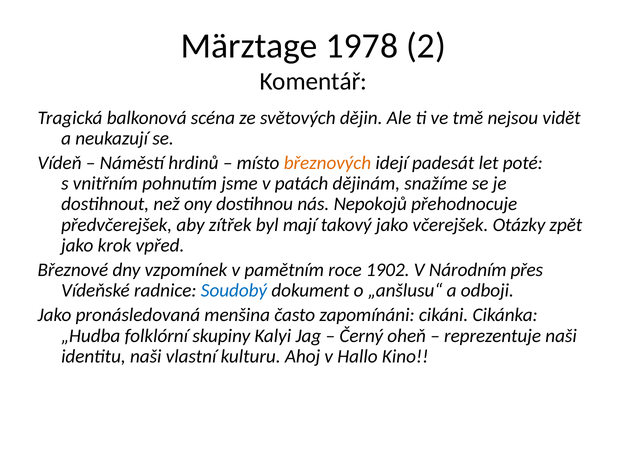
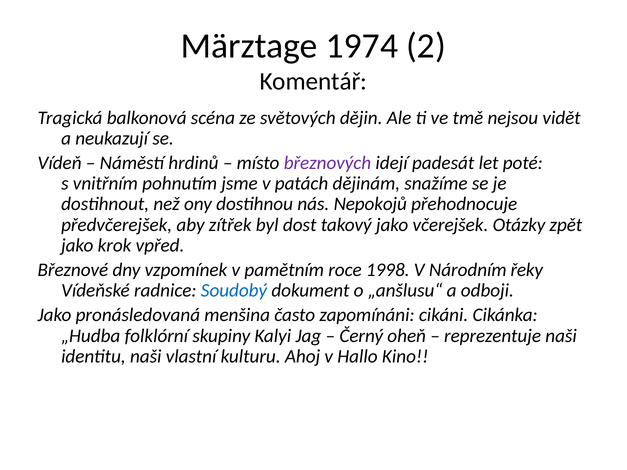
1978: 1978 -> 1974 (362, 46)
březnových colour: orange -> purple (327, 163)
mají: mají -> dost (300, 225)
1902: 1902 -> 1998 (388, 270)
přes: přes -> řeky (527, 270)
